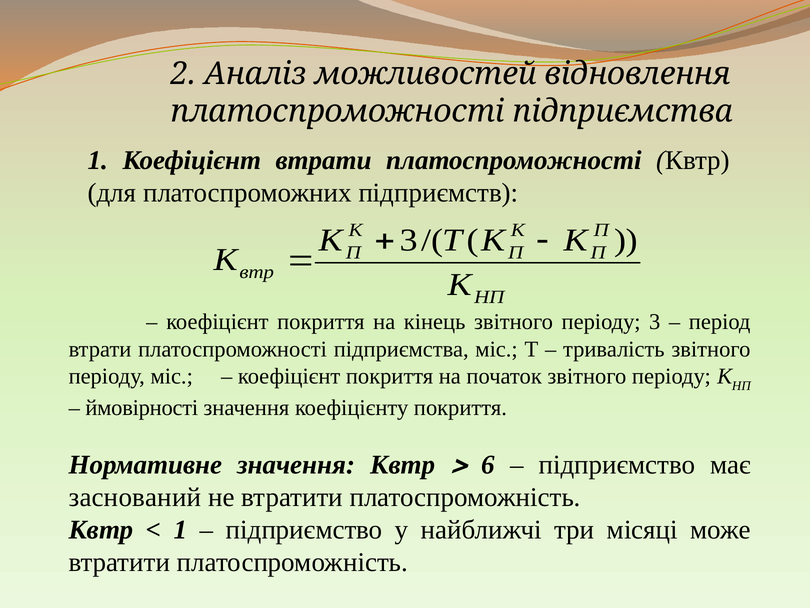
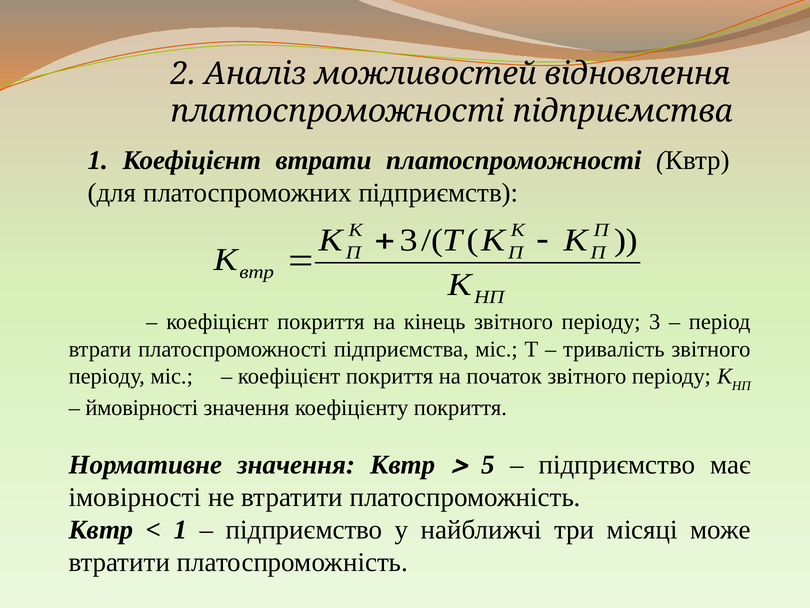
6: 6 -> 5 (488, 465)
заснований: заснований -> імовірності (135, 497)
